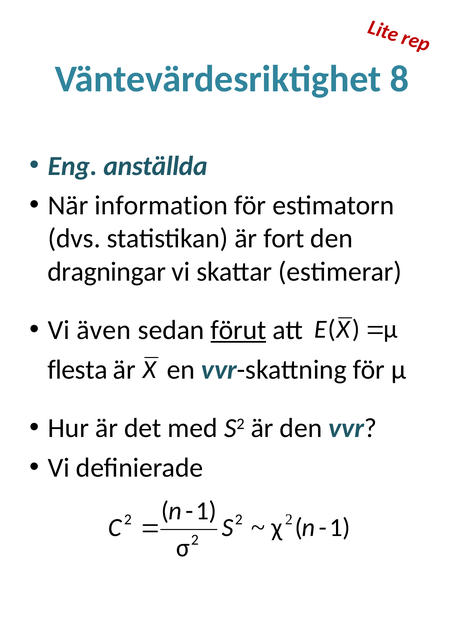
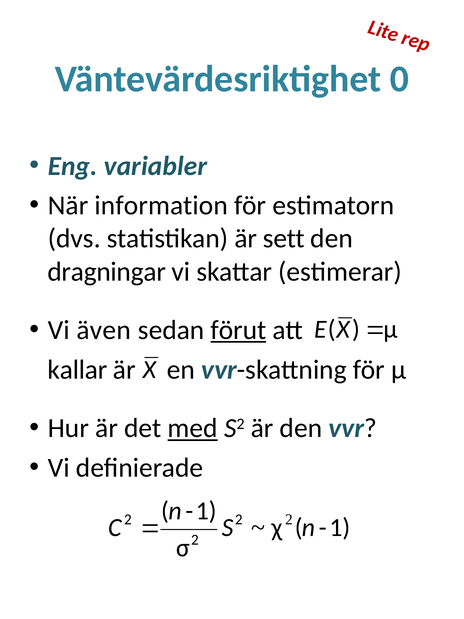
8: 8 -> 0 (399, 79)
anställda: anställda -> variabler (155, 166)
fort: fort -> sett (284, 238)
flesta: flesta -> kallar (77, 369)
med underline: none -> present (193, 428)
